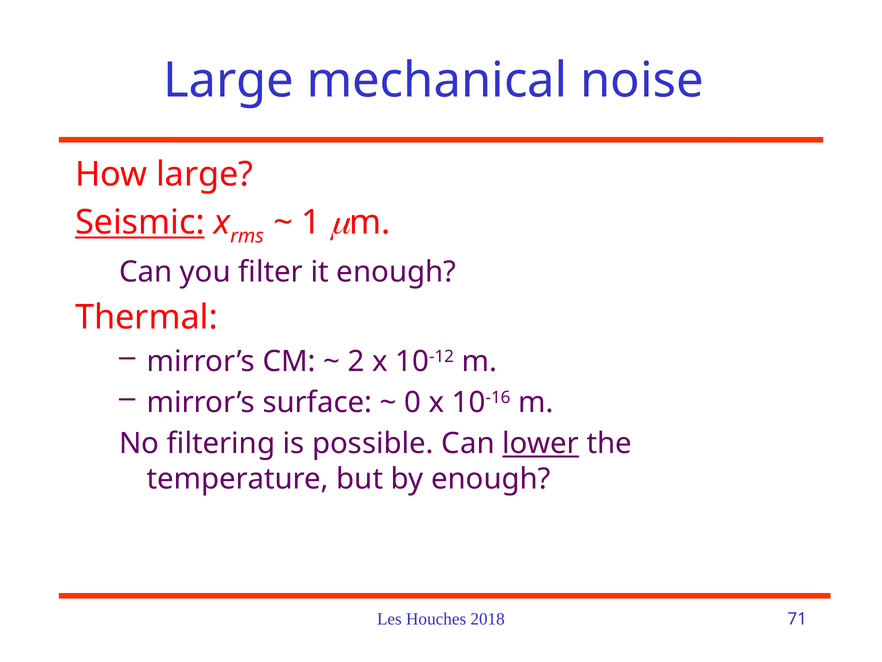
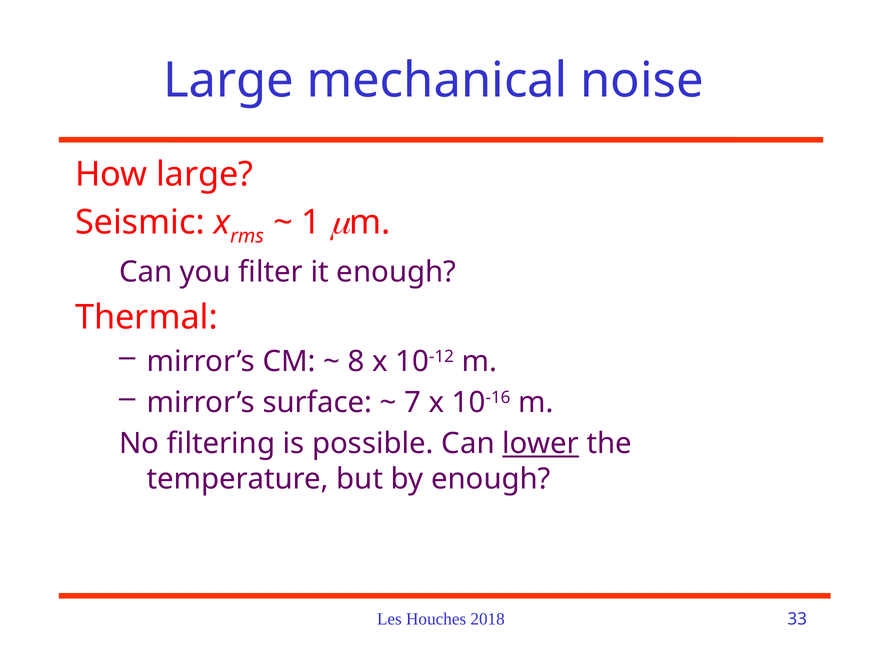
Seismic underline: present -> none (140, 222)
2: 2 -> 8 (356, 361)
0: 0 -> 7 (413, 402)
71: 71 -> 33 (797, 619)
